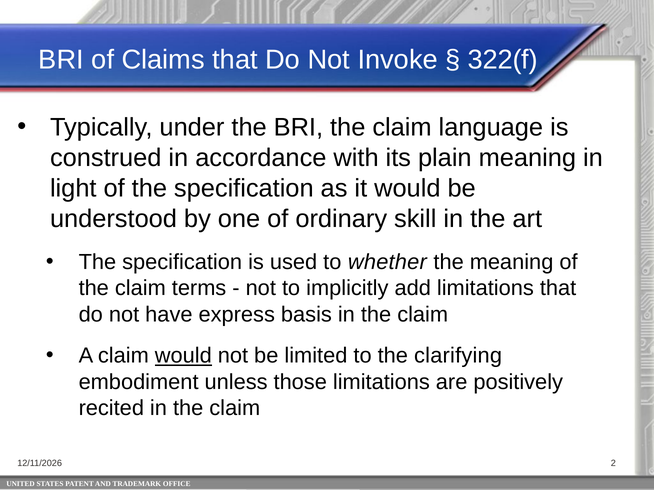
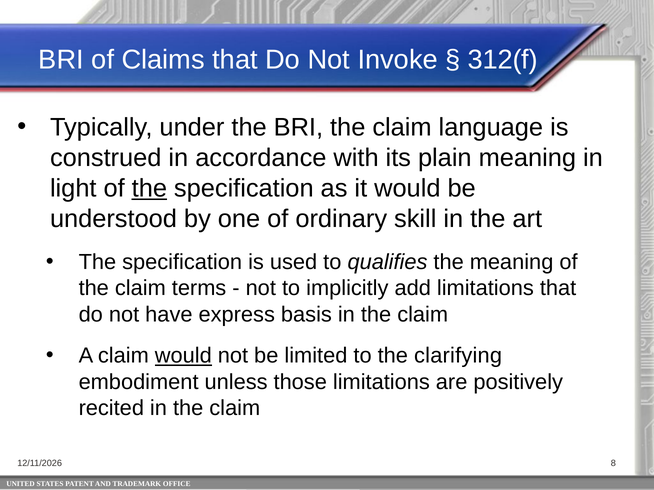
322(f: 322(f -> 312(f (503, 60)
the underline: none -> present (149, 189)
whether: whether -> qualifies (388, 262)
2: 2 -> 8 (613, 464)
